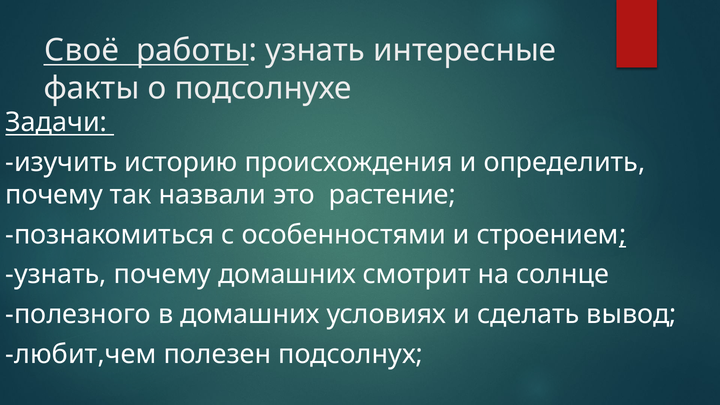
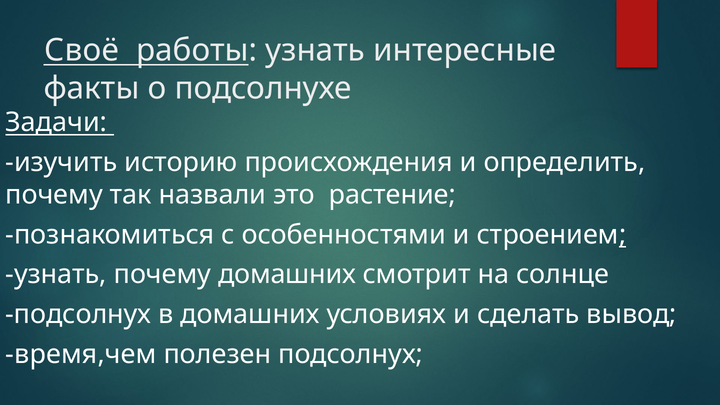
полезного: полезного -> подсолнух (78, 314)
любит,чем: любит,чем -> время,чем (81, 354)
